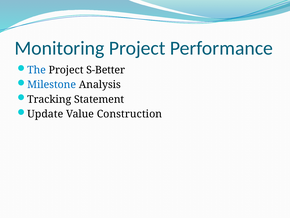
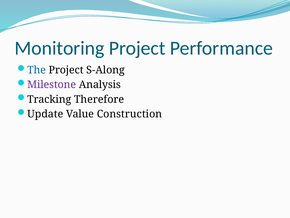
S-Better: S-Better -> S-Along (106, 70)
Milestone colour: blue -> purple (52, 84)
Statement: Statement -> Therefore (99, 99)
